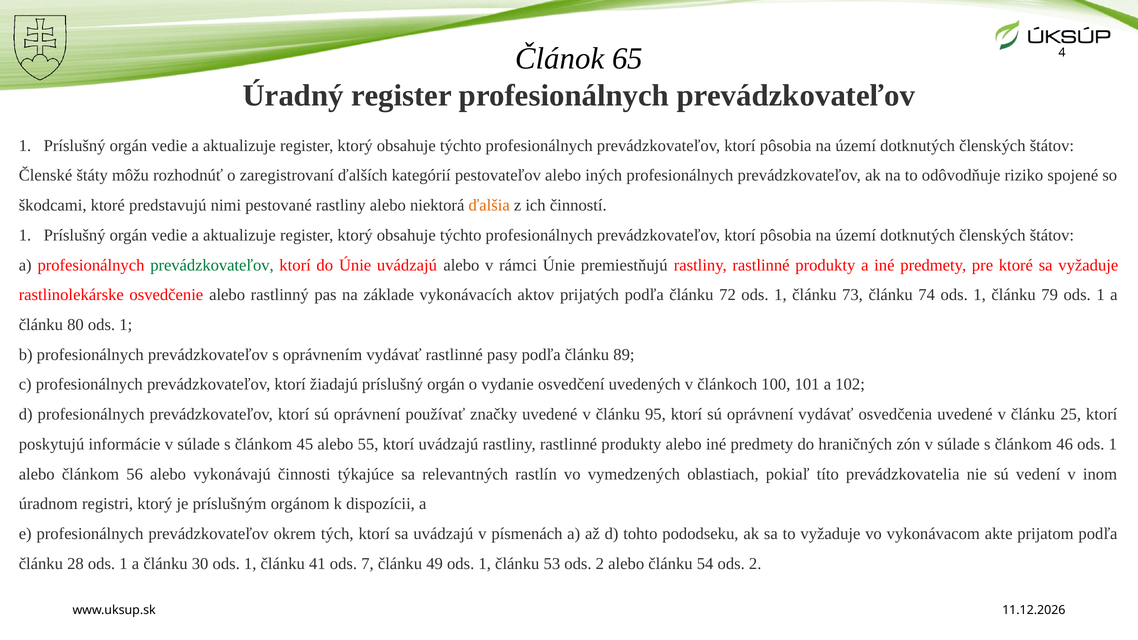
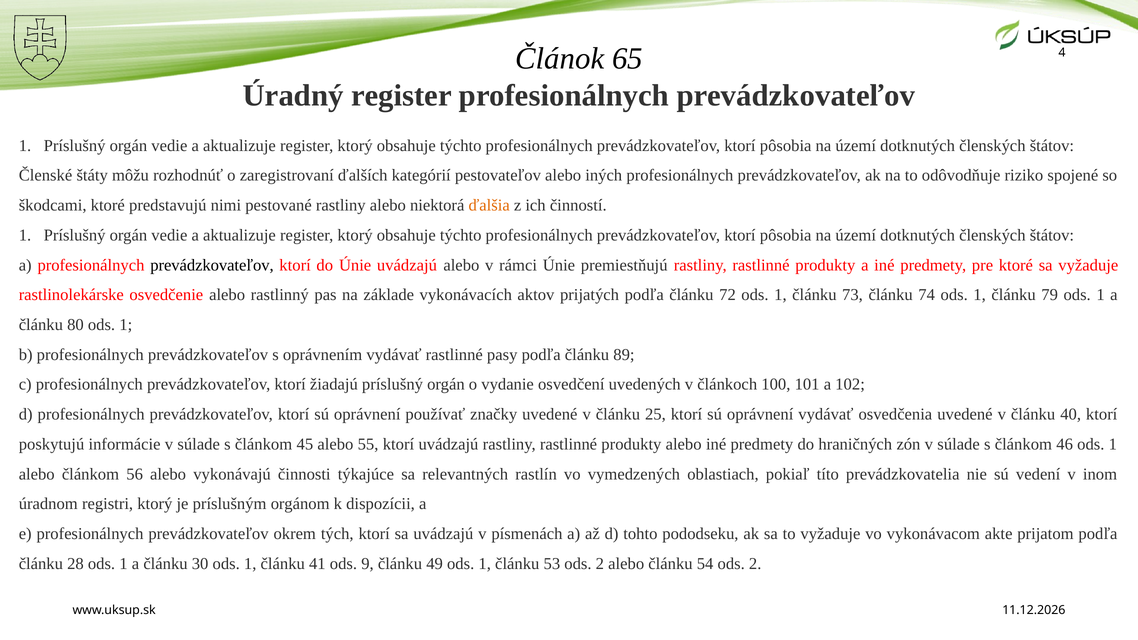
prevádzkovateľov colour: green -> black (212, 265)
95: 95 -> 25 (655, 414)
25: 25 -> 40 (1071, 414)
7: 7 -> 9 (368, 564)
